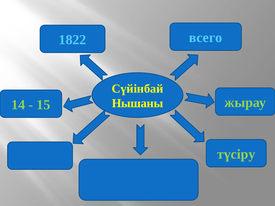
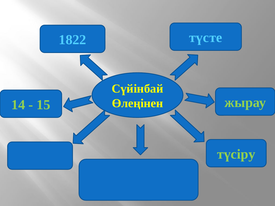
всего: всего -> түсте (206, 38)
Нышаны: Нышаны -> Өлеңінен (137, 103)
